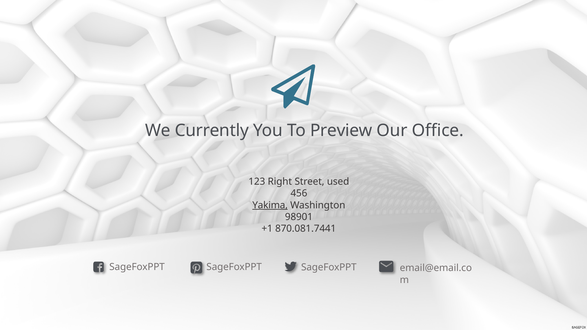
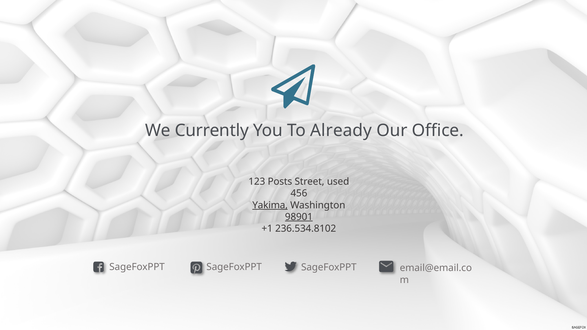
Preview: Preview -> Already (341, 130)
Right: Right -> Posts (280, 182)
98901 underline: none -> present (299, 217)
870.081.7441: 870.081.7441 -> 236.534.8102 (306, 229)
